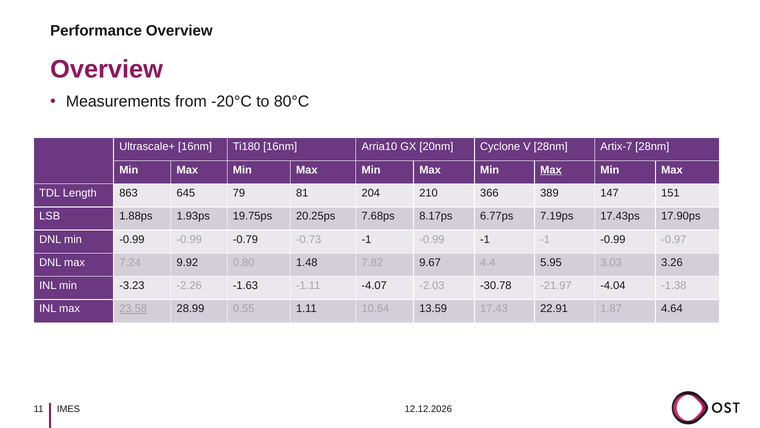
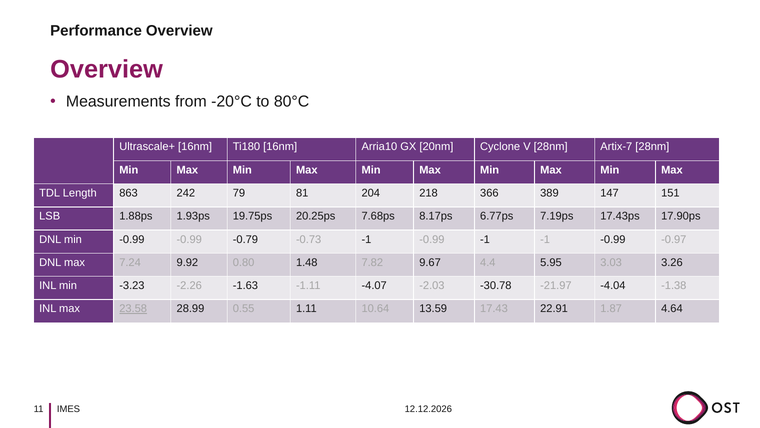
Max underline: present -> none (551, 170)
645: 645 -> 242 (186, 193)
210: 210 -> 218 (429, 193)
